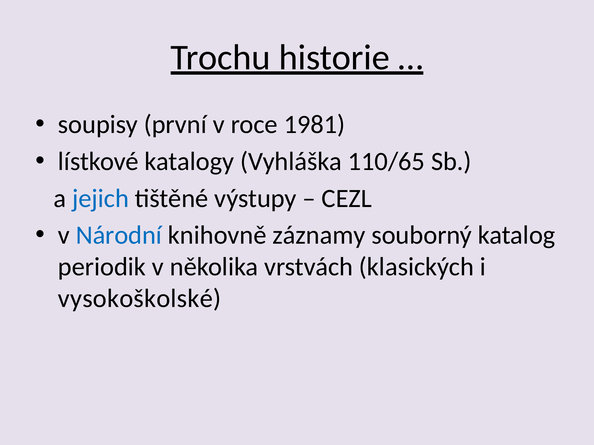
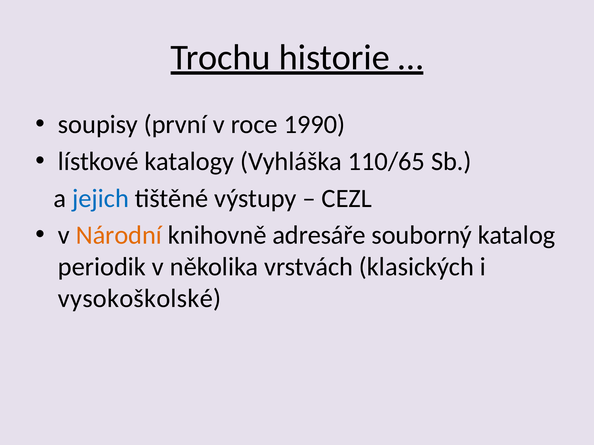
1981: 1981 -> 1990 (314, 125)
Národní colour: blue -> orange (119, 236)
záznamy: záznamy -> adresáře (319, 236)
